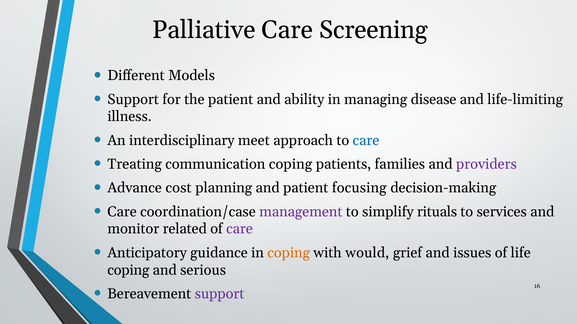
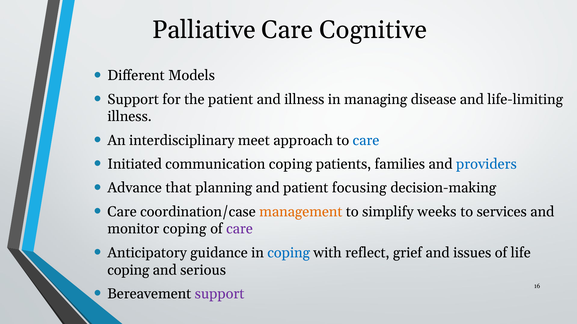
Screening: Screening -> Cognitive (373, 30)
and ability: ability -> illness (304, 99)
Treating: Treating -> Initiated (135, 164)
providers colour: purple -> blue (486, 164)
cost: cost -> that (179, 188)
management colour: purple -> orange (301, 212)
rituals: rituals -> weeks (437, 212)
monitor related: related -> coping (185, 229)
coping colour: orange -> blue (289, 253)
would: would -> reflect (367, 253)
